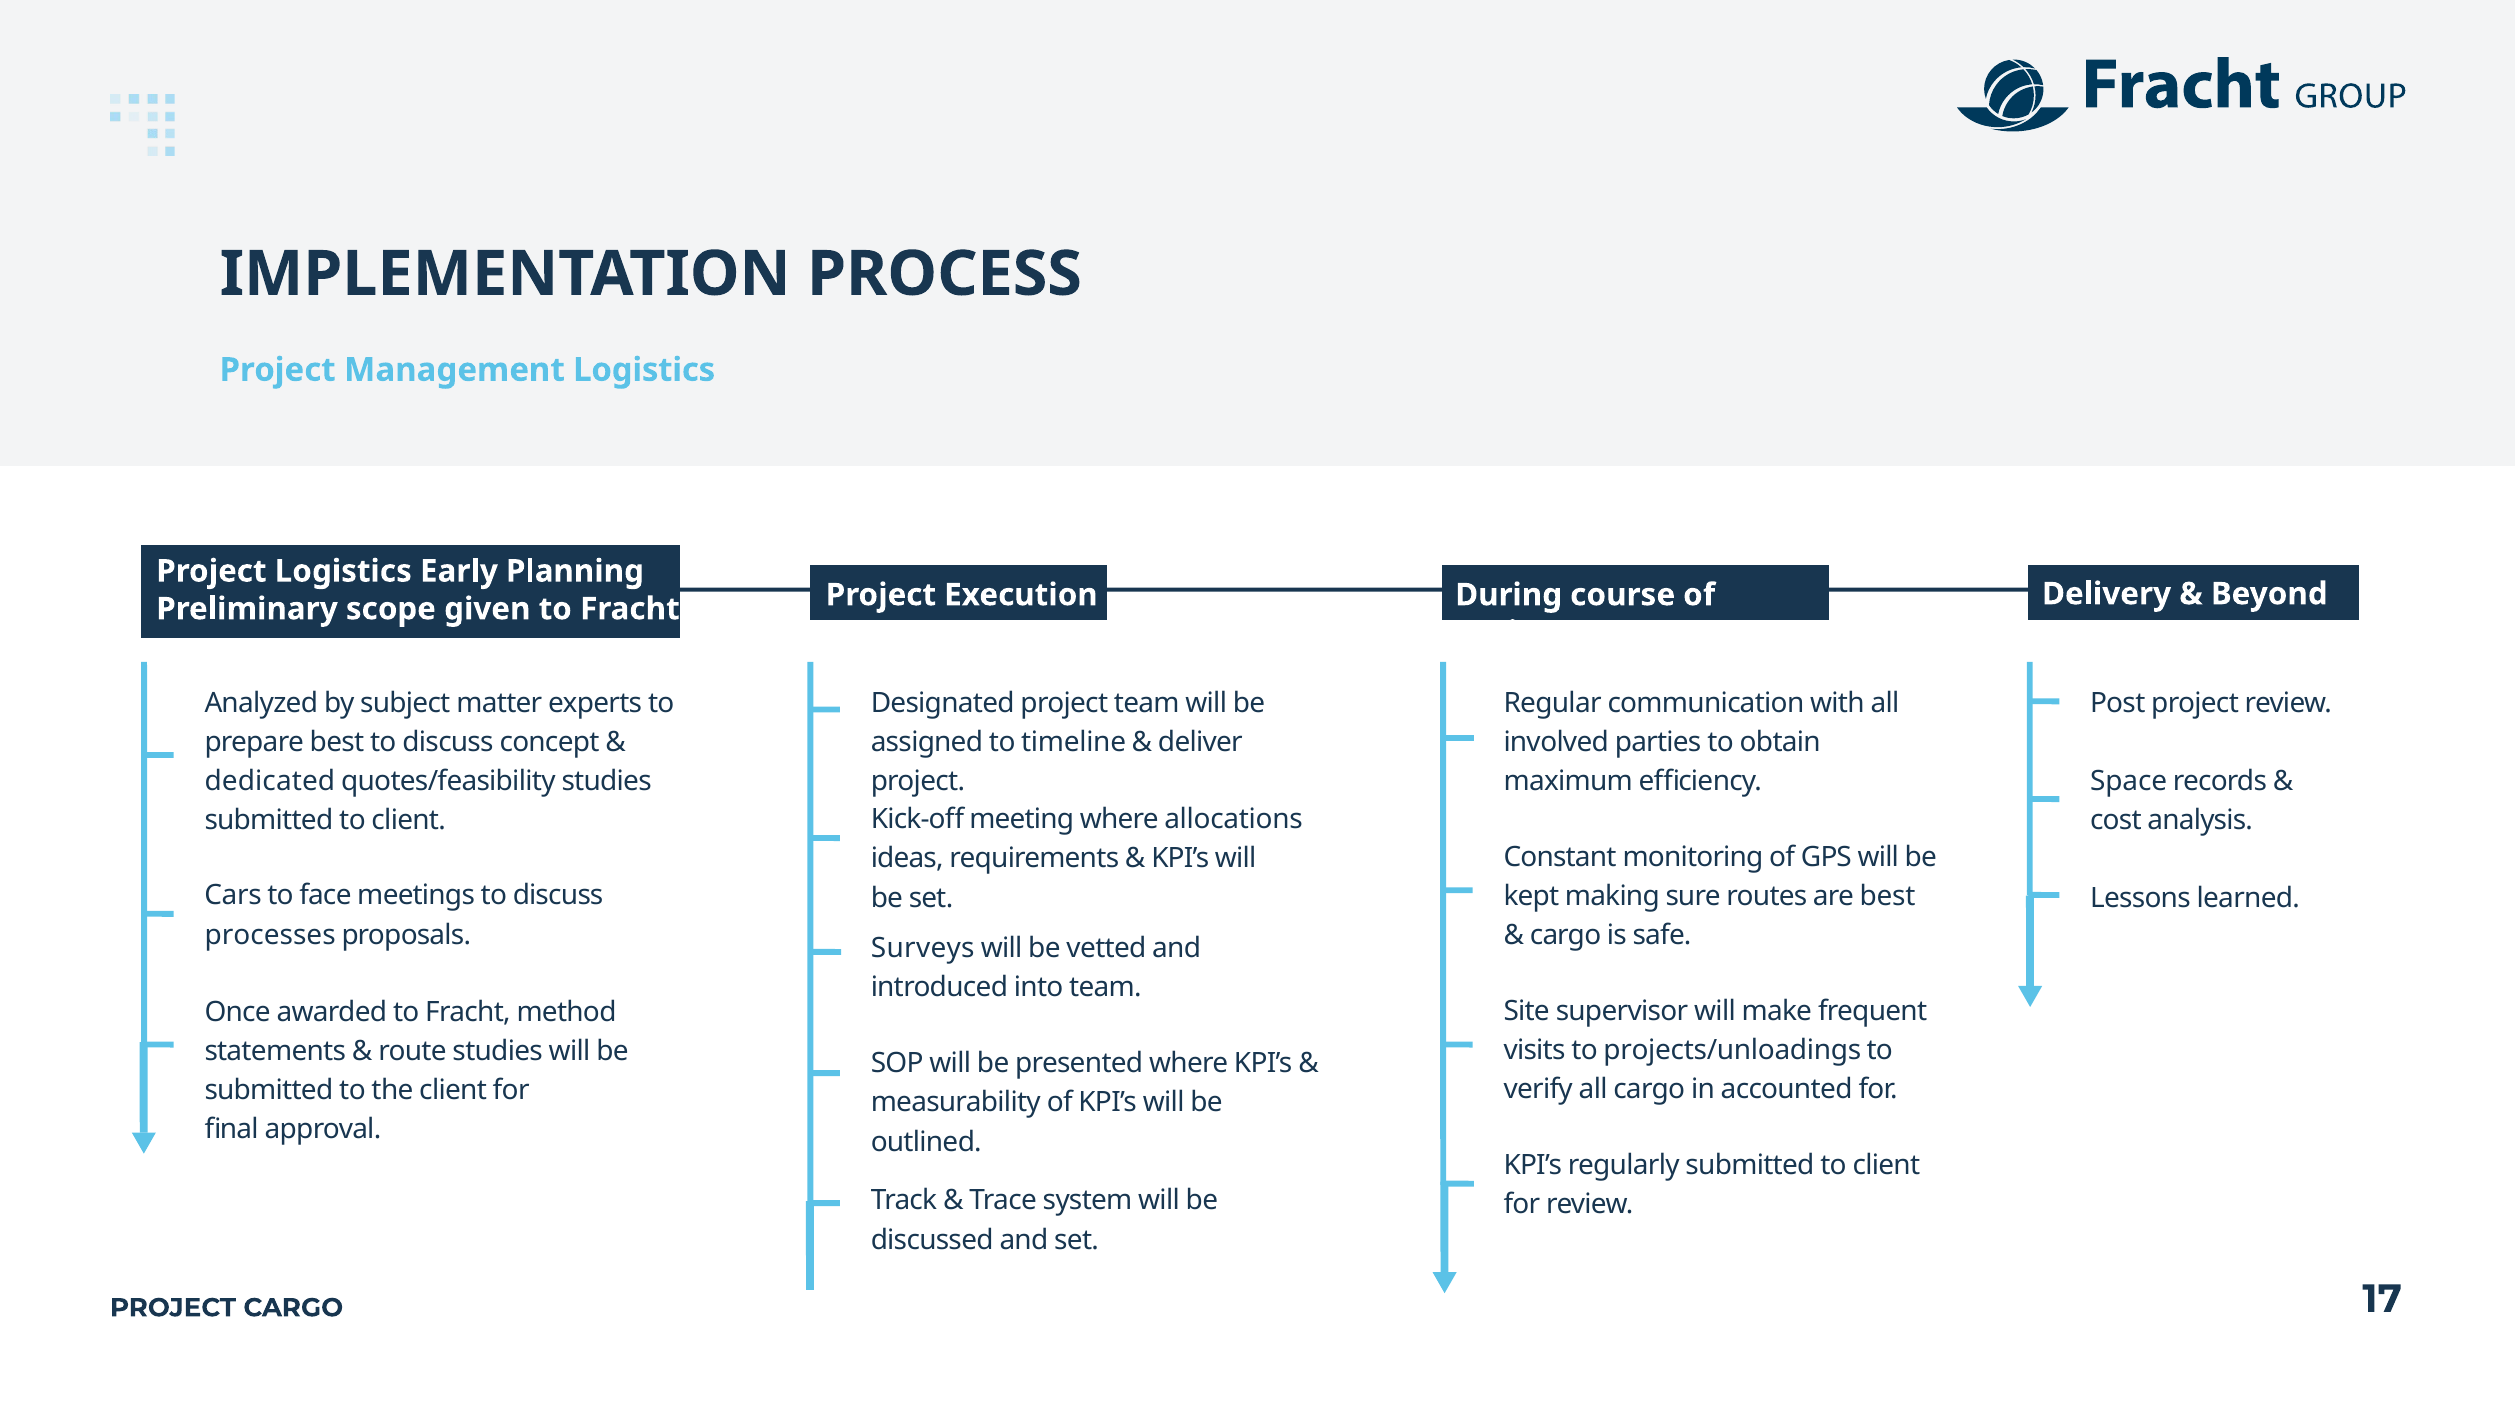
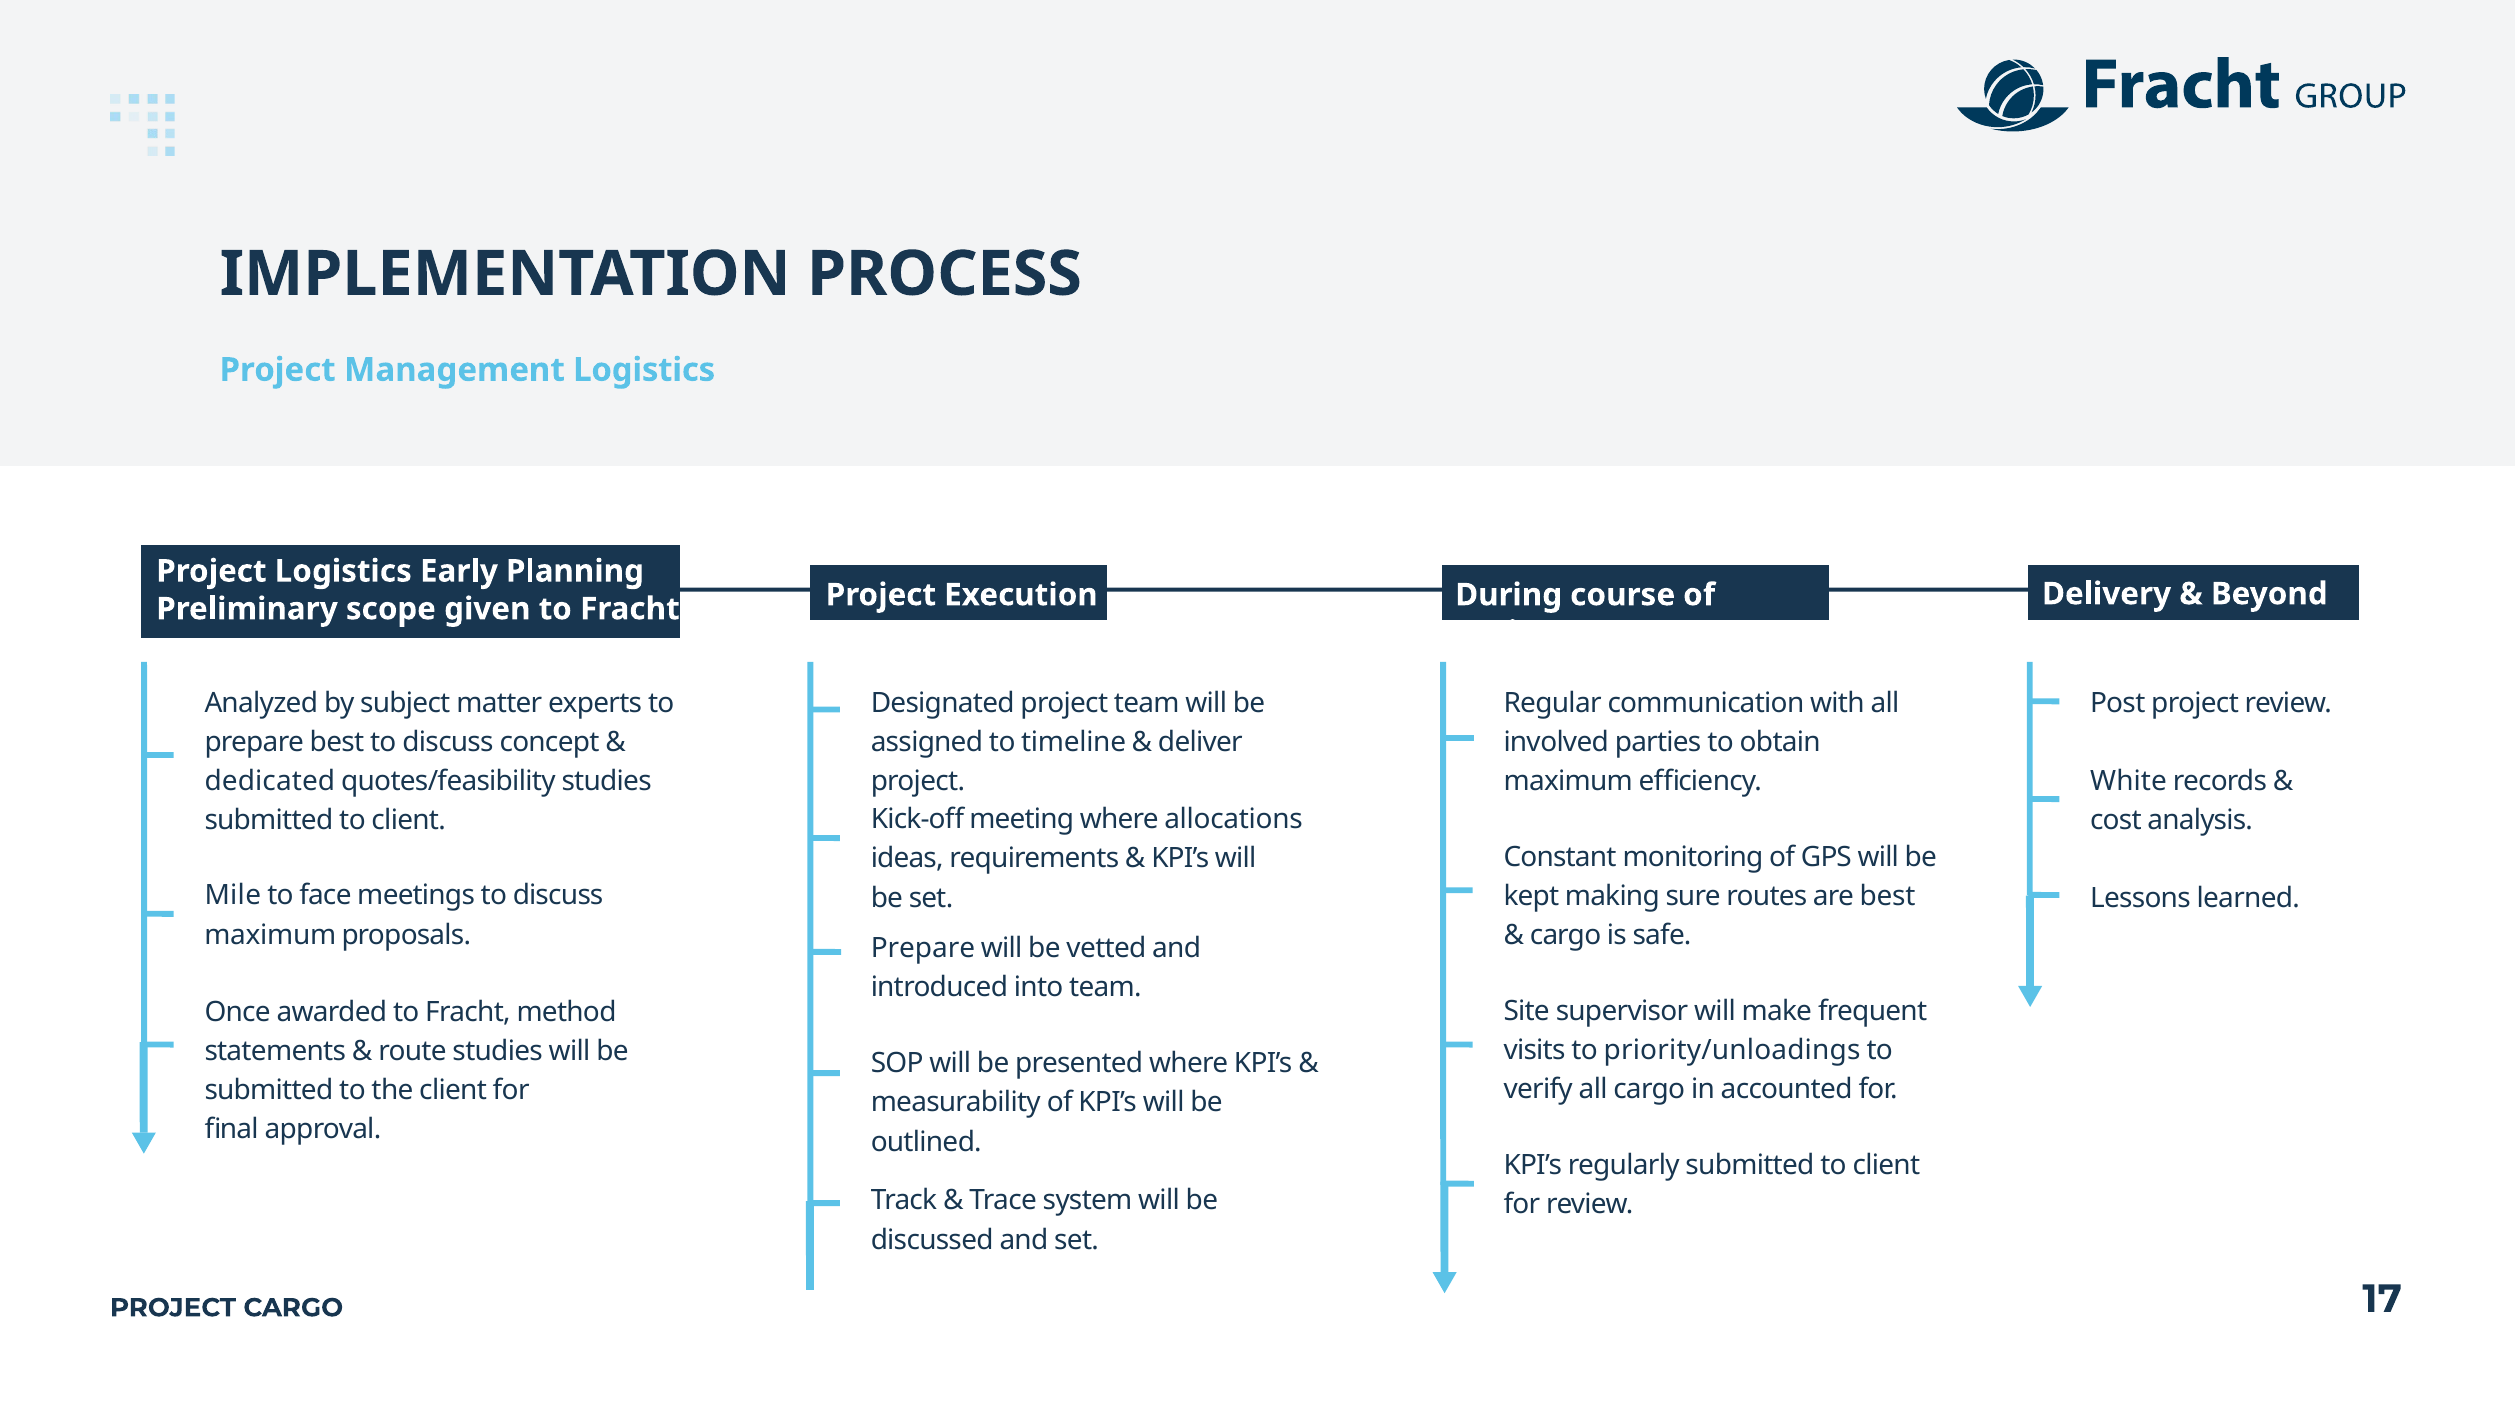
Space: Space -> White (2129, 781)
Cars: Cars -> Mile (233, 895)
processes: processes -> maximum (270, 935)
Surveys: Surveys -> Prepare (923, 948)
projects/unloadings: projects/unloadings -> priority/unloadings (1732, 1050)
